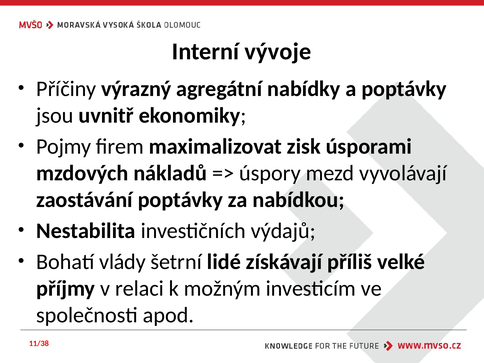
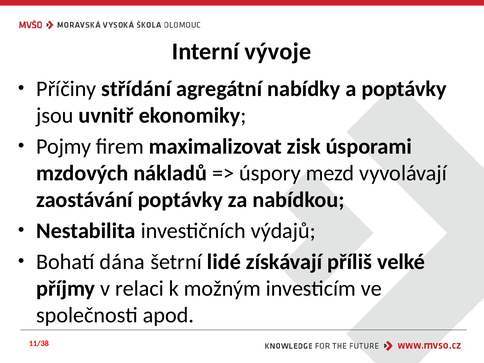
výrazný: výrazný -> střídání (136, 89)
vlády: vlády -> dána (122, 262)
